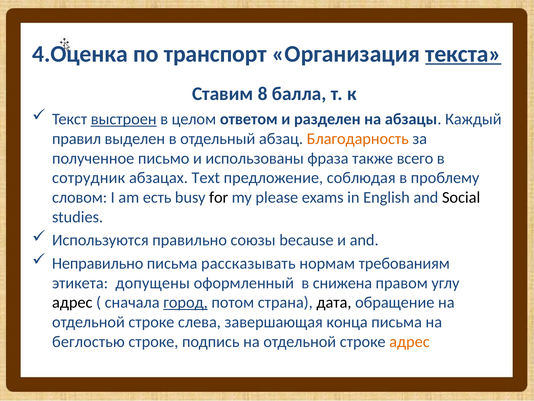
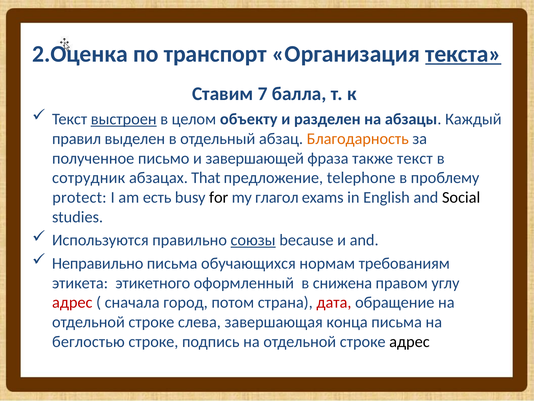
4.Оценка: 4.Оценка -> 2.Оценка (80, 54)
8: 8 -> 7 (263, 94)
ответом: ответом -> объекту (249, 119)
использованы: использованы -> завершающей (255, 158)
также всего: всего -> текст (415, 158)
Text: Text -> That (206, 178)
соблюдая: соблюдая -> telephone (361, 178)
словом: словом -> protect (79, 197)
please: please -> глагол (277, 197)
союзы underline: none -> present (253, 240)
рассказывать: рассказывать -> обучающихся (248, 263)
допущены: допущены -> этикетного (153, 283)
адрес colour: black -> red (72, 302)
город underline: present -> none (186, 302)
дата colour: black -> red (334, 302)
адрес colour: orange -> black (409, 341)
